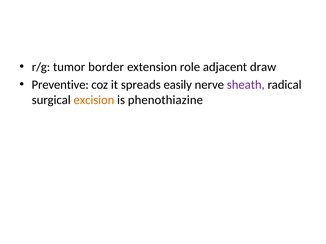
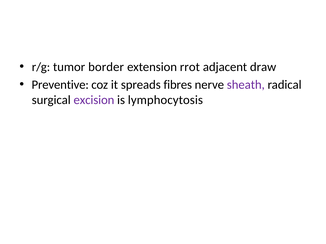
role: role -> rrot (190, 67)
easily: easily -> fibres (178, 85)
excision colour: orange -> purple (94, 100)
phenothiazine: phenothiazine -> lymphocytosis (165, 100)
